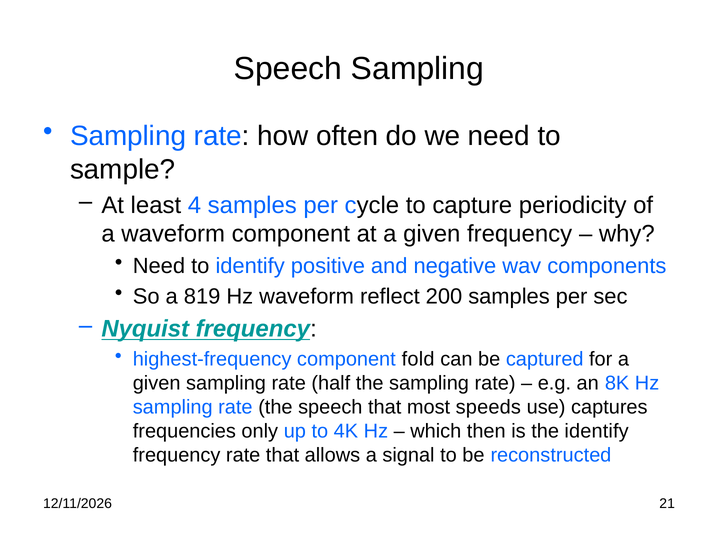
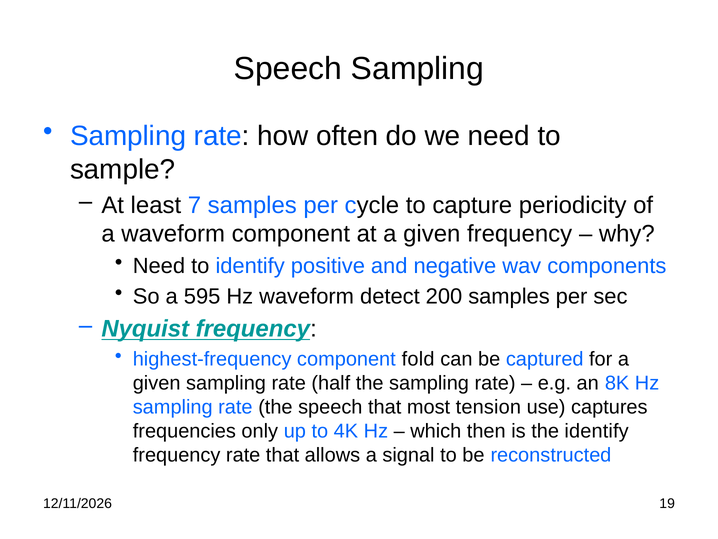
4: 4 -> 7 (194, 205)
819: 819 -> 595 (202, 296)
reflect: reflect -> detect (390, 296)
speeds: speeds -> tension (488, 407)
21: 21 -> 19 (667, 503)
